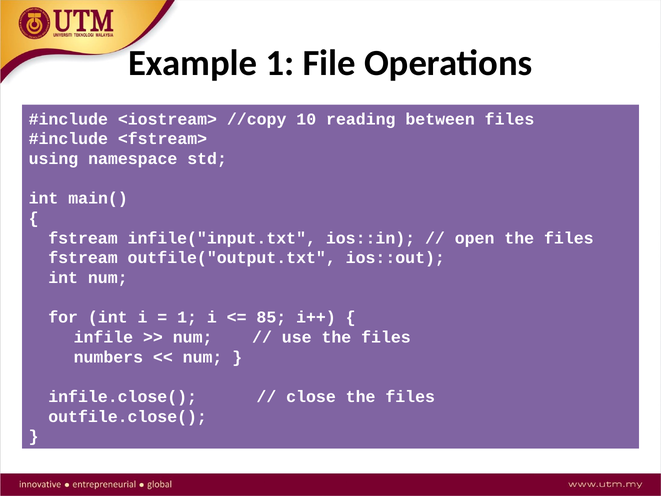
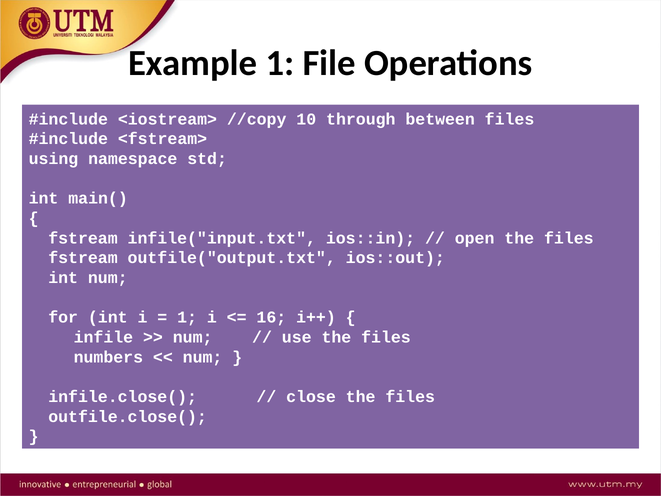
reading: reading -> through (361, 119)
85: 85 -> 16 (271, 317)
